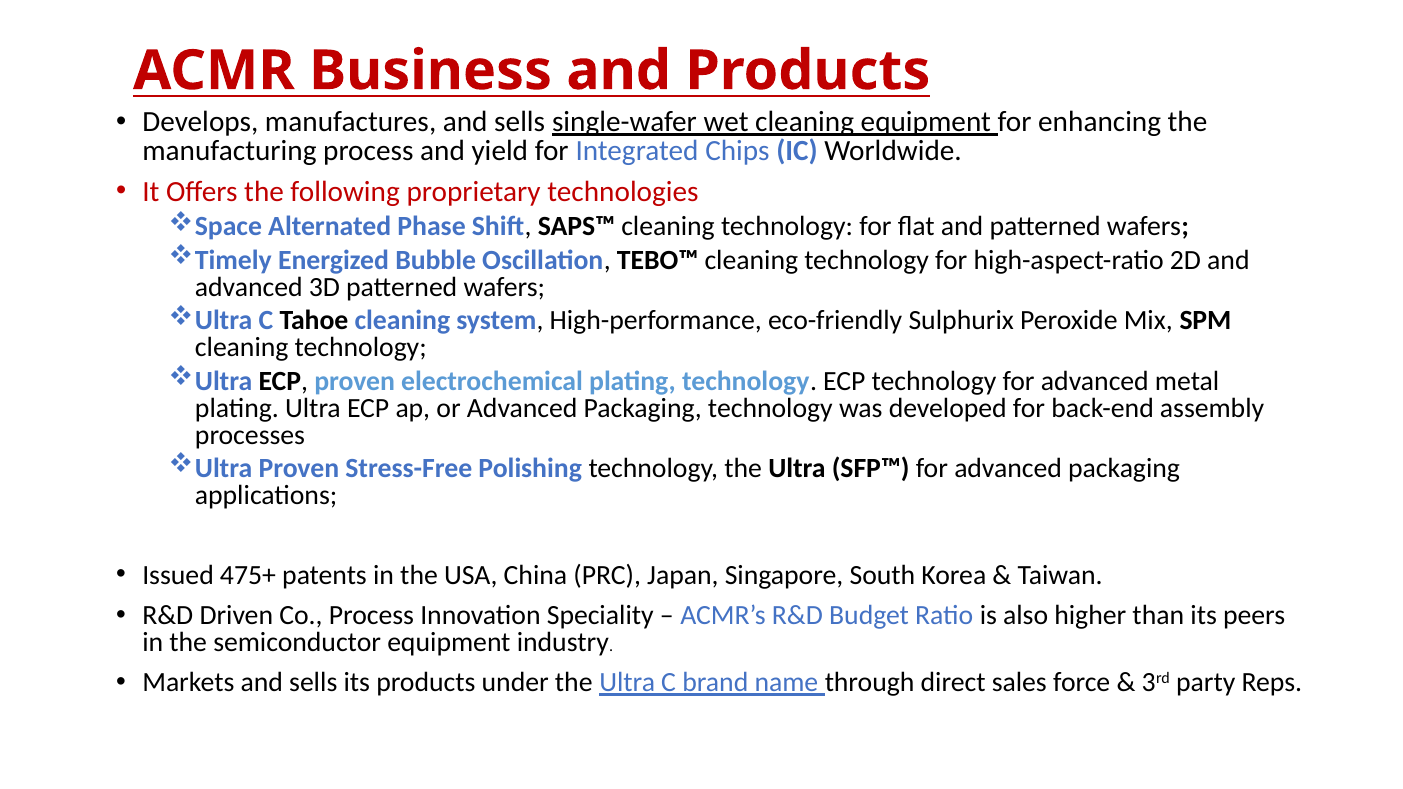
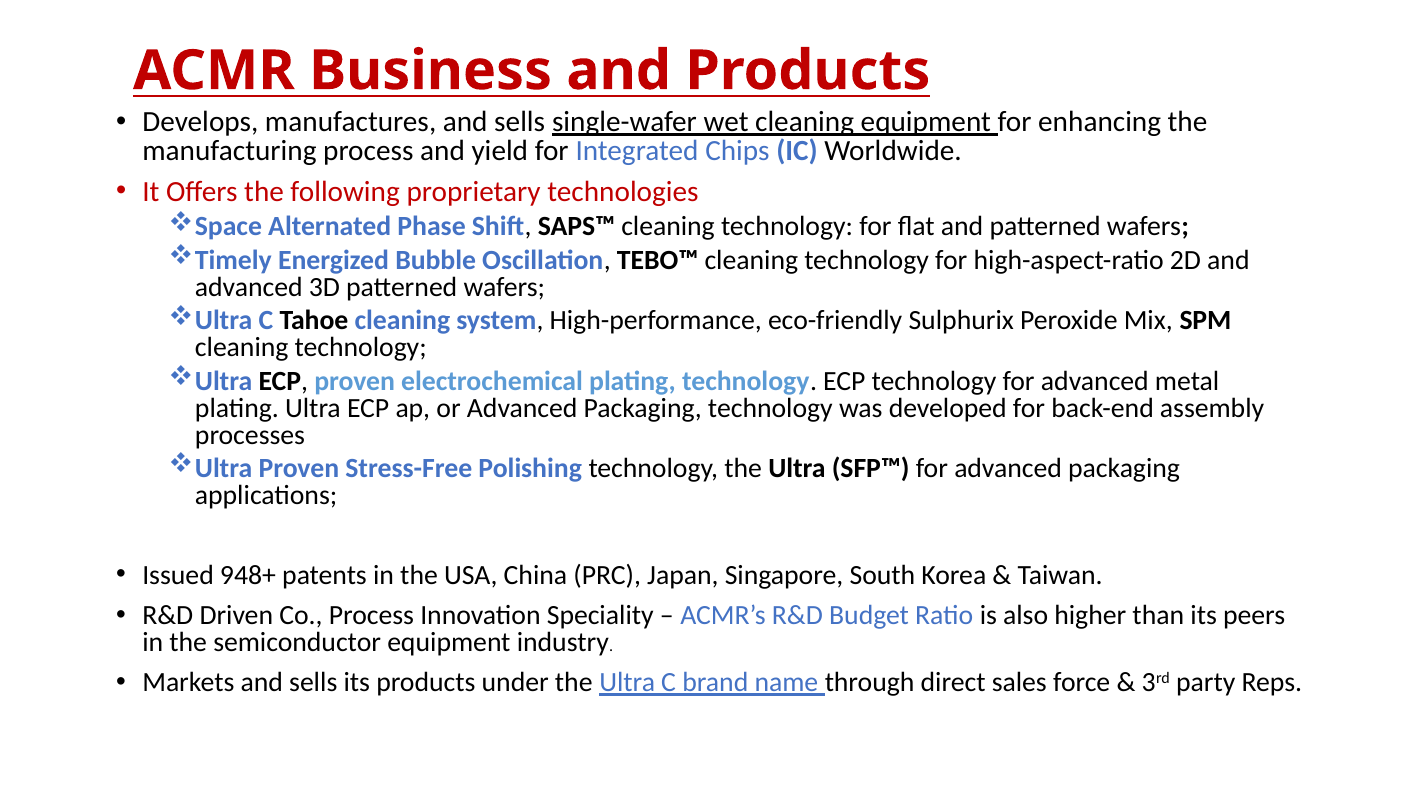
475+: 475+ -> 948+ (248, 576)
